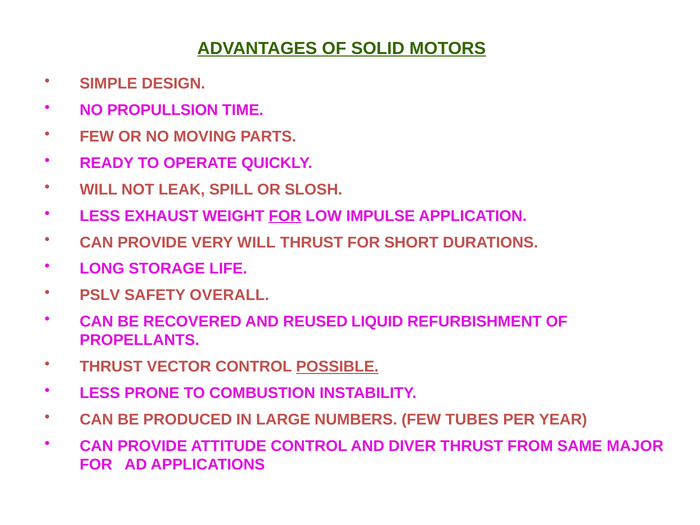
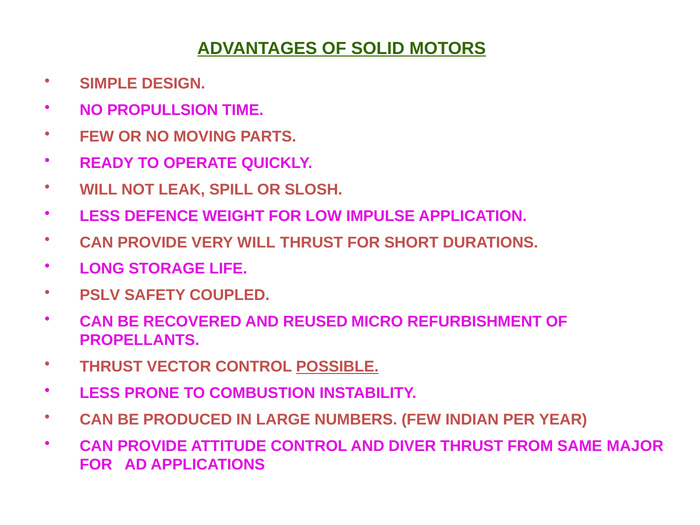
EXHAUST: EXHAUST -> DEFENCE (161, 216)
FOR underline: present -> none (285, 216)
OVERALL: OVERALL -> COUPLED (230, 295)
LIQUID: LIQUID -> MICRO (377, 322)
TUBES: TUBES -> INDIAN (472, 420)
